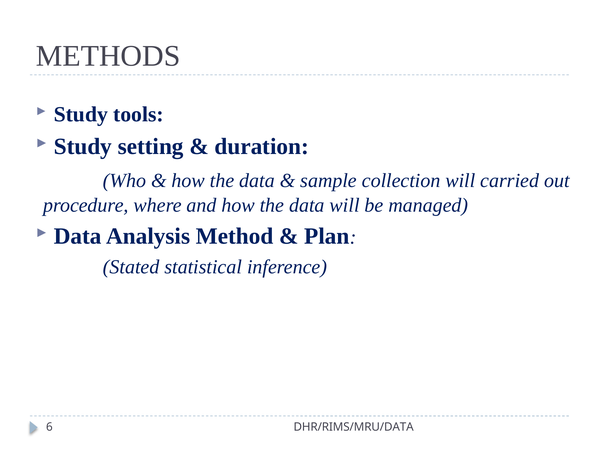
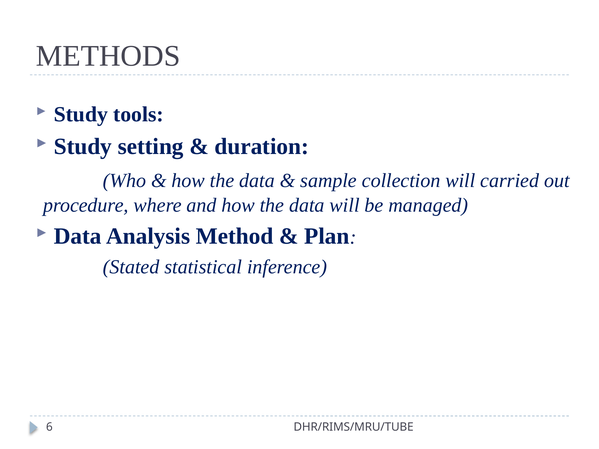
DHR/RIMS/MRU/DATA: DHR/RIMS/MRU/DATA -> DHR/RIMS/MRU/TUBE (354, 427)
